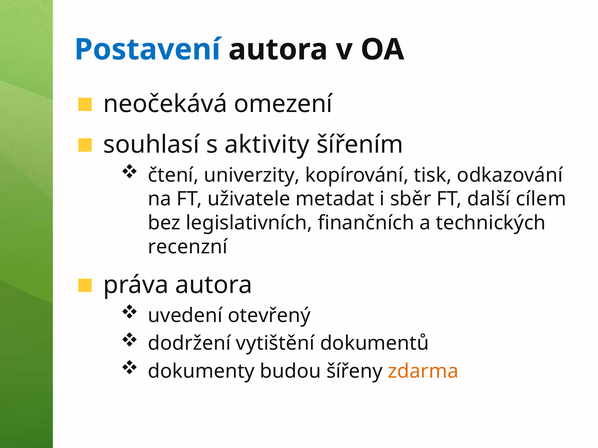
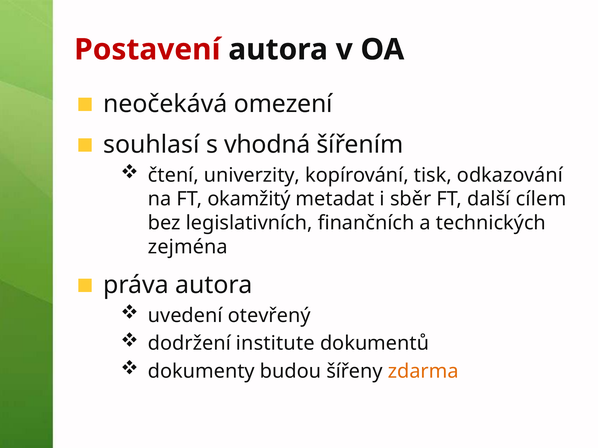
Postavení colour: blue -> red (147, 50)
aktivity: aktivity -> vhodná (267, 145)
uživatele: uživatele -> okamžitý (249, 199)
recenzní: recenzní -> zejména (188, 247)
vytištění: vytištění -> institute (275, 344)
